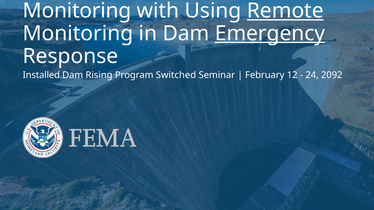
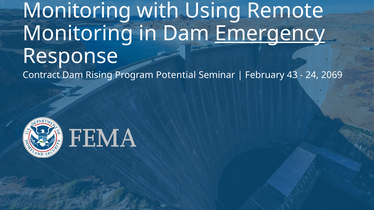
Remote underline: present -> none (285, 11)
Installed: Installed -> Contract (41, 75)
Switched: Switched -> Potential (176, 75)
12: 12 -> 43 (292, 75)
2092: 2092 -> 2069 (332, 75)
